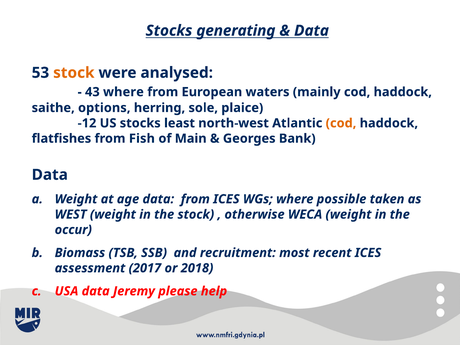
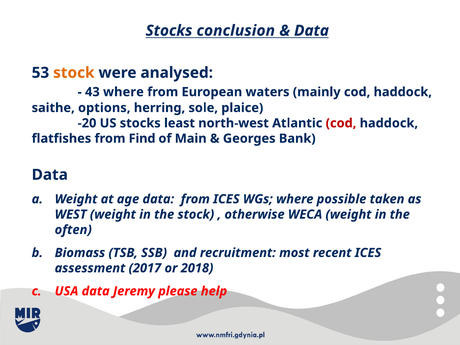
generating: generating -> conclusion (236, 31)
-12: -12 -> -20 (87, 123)
cod colour: orange -> red (341, 123)
Fish: Fish -> Find (142, 139)
occur: occur -> often (73, 230)
